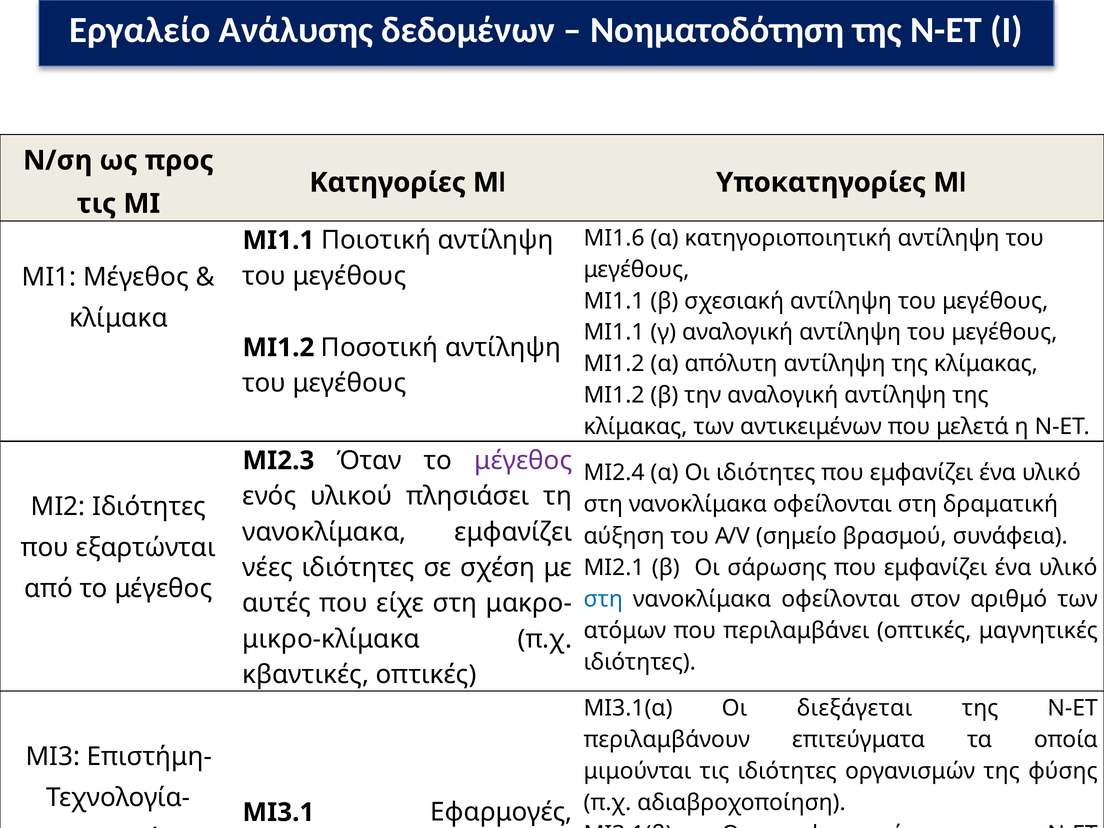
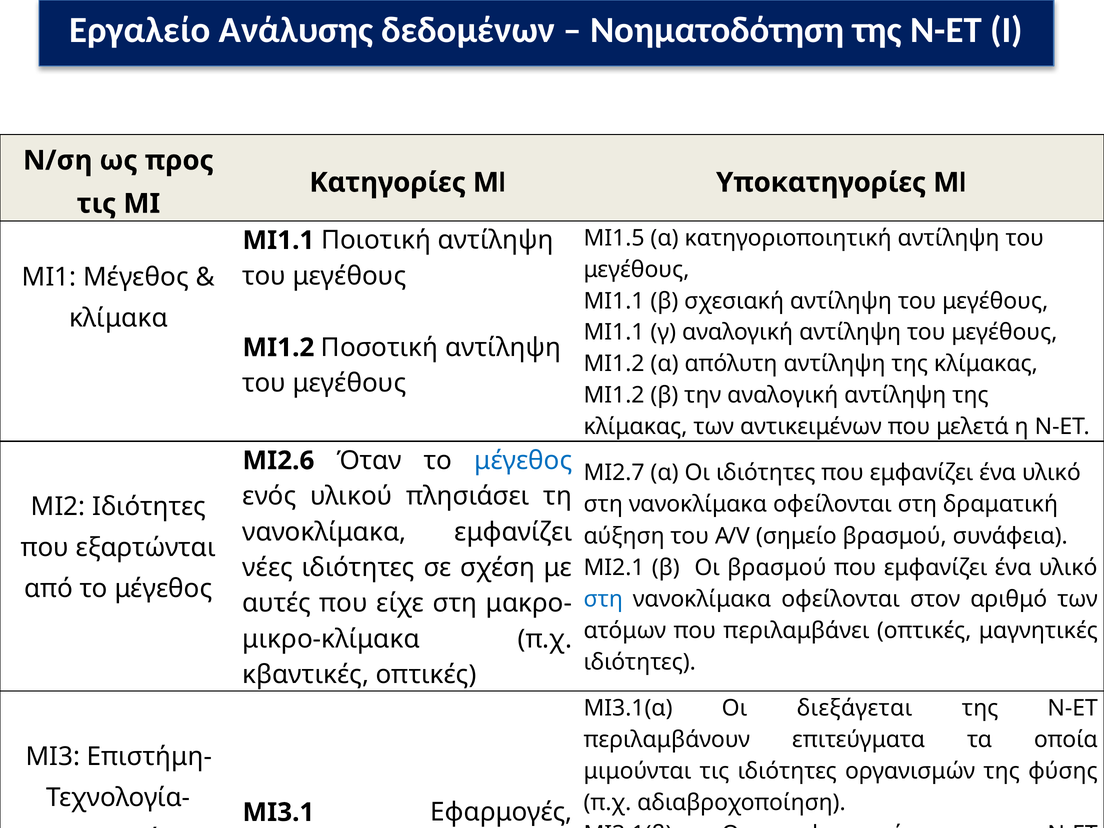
ΜΙ1.6: ΜΙ1.6 -> ΜΙ1.5 (614, 238)
ΜΙ2.3: ΜΙ2.3 -> ΜΙ2.6 (278, 461)
μέγεθος colour: purple -> blue (523, 461)
ΜΙ2.4: ΜΙ2.4 -> ΜΙ2.7 (614, 473)
Οι σάρωσης: σάρωσης -> βρασμού (777, 568)
